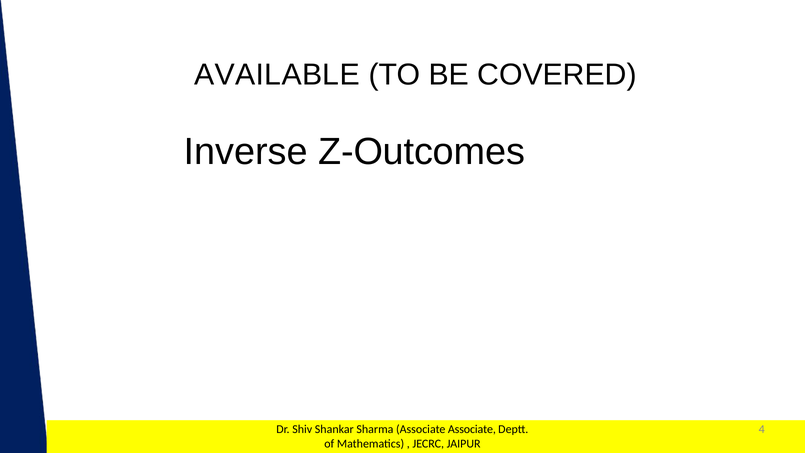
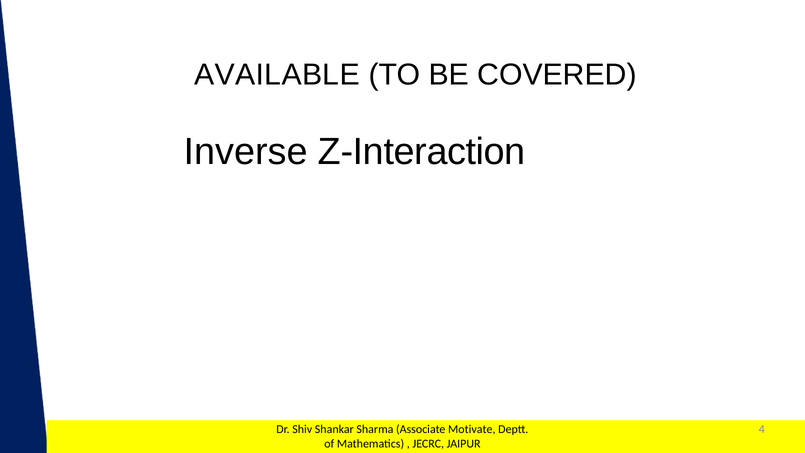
Z-Outcomes: Z-Outcomes -> Z-Interaction (422, 152)
Associate Associate: Associate -> Motivate (472, 429)
